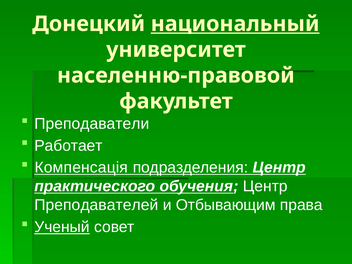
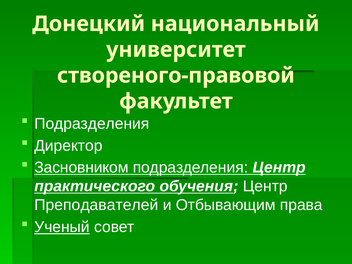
национальный underline: present -> none (235, 24)
населенню-правовой: населенню-правовой -> створеного-правовой (176, 75)
Преподаватели: Преподаватели -> Подразделения (92, 124)
Работает: Работает -> Директор (68, 146)
Компенсація: Компенсація -> Засновником (81, 168)
